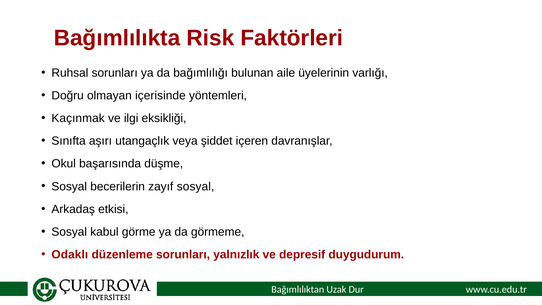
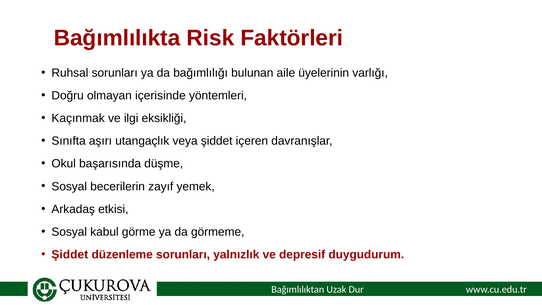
zayıf sosyal: sosyal -> yemek (196, 186)
Odaklı: Odaklı -> Şiddet (70, 254)
